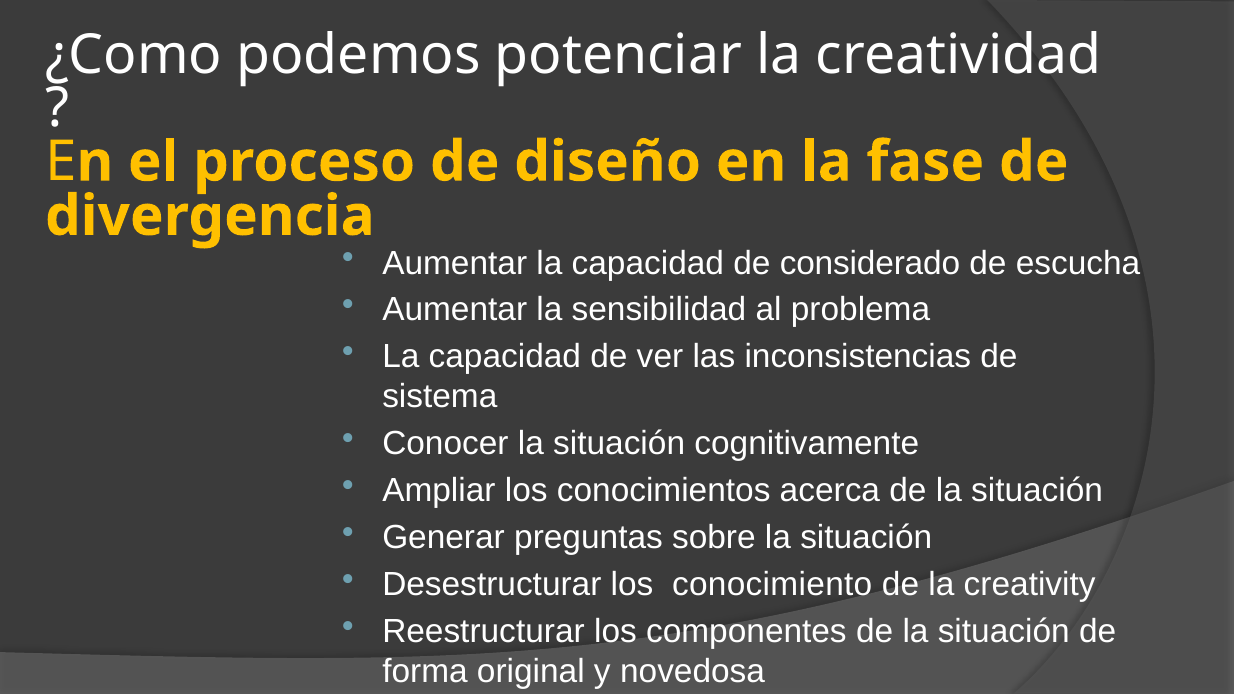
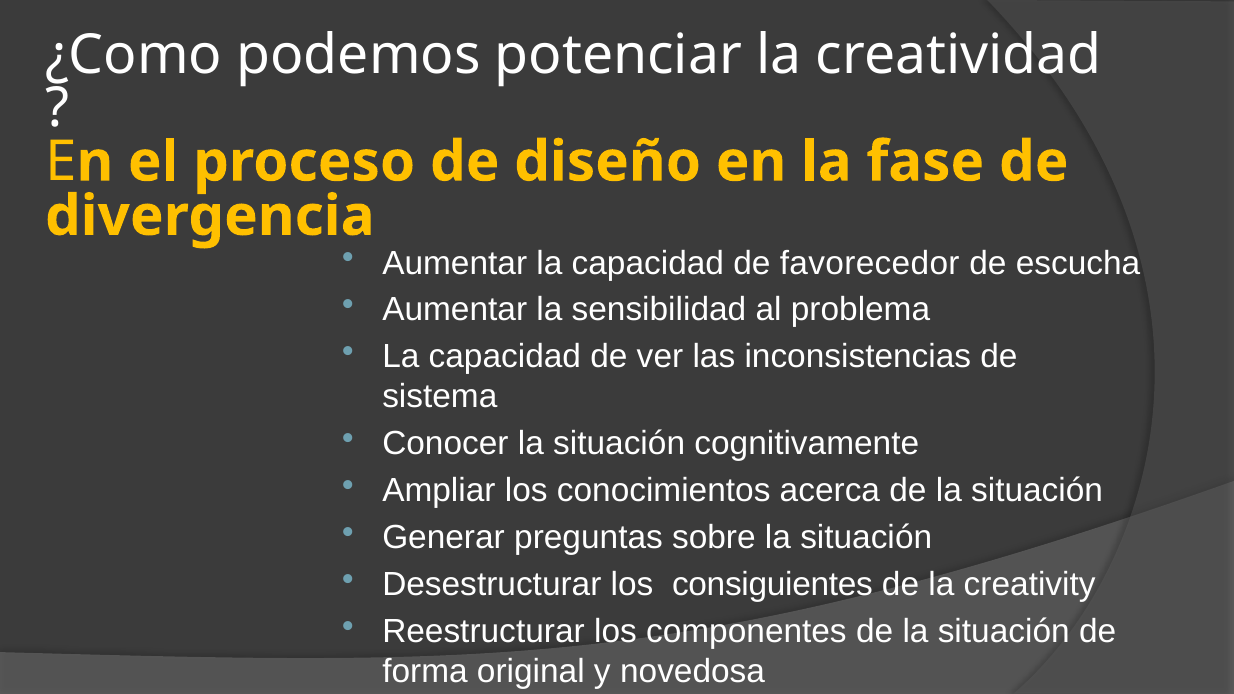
considerado: considerado -> favorecedor (870, 263)
conocimiento: conocimiento -> consiguientes (772, 584)
